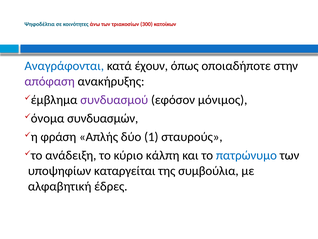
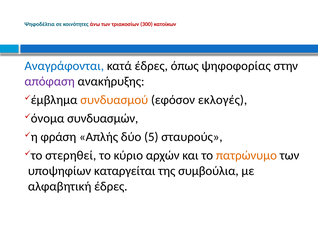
κατά έχουν: έχουν -> έδρες (151, 66)
οποιαδήποτε: οποιαδήποτε -> ψηφοφορίας (236, 66)
συνδυασμού colour: purple -> orange (114, 100)
μόνιμος: μόνιμος -> εκλογές (223, 100)
1: 1 -> 5 (151, 137)
ανάδειξη: ανάδειξη -> στερηθεί (71, 155)
κάλπη: κάλπη -> αρχών (163, 155)
πατρώνυμο colour: blue -> orange (246, 155)
